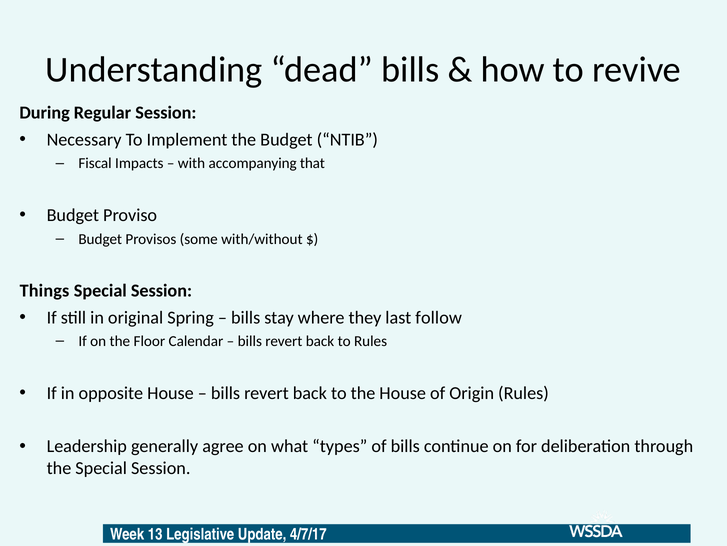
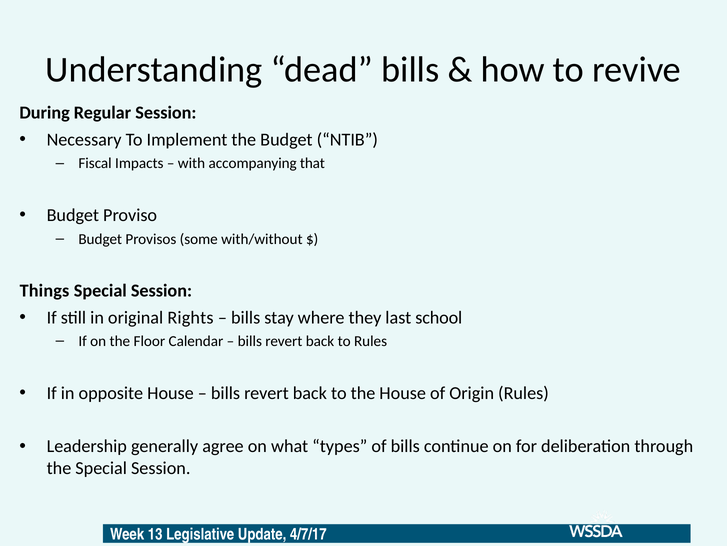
Spring: Spring -> Rights (190, 317)
follow: follow -> school (439, 317)
